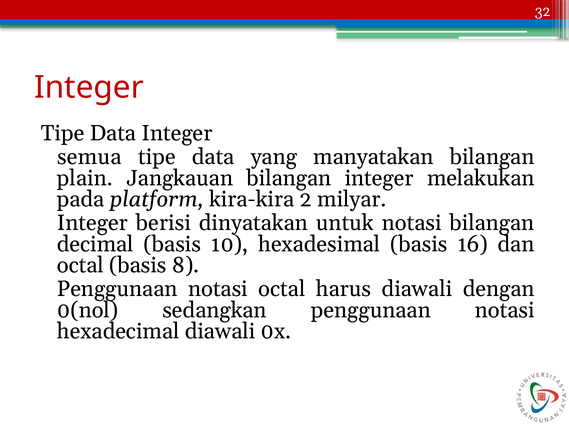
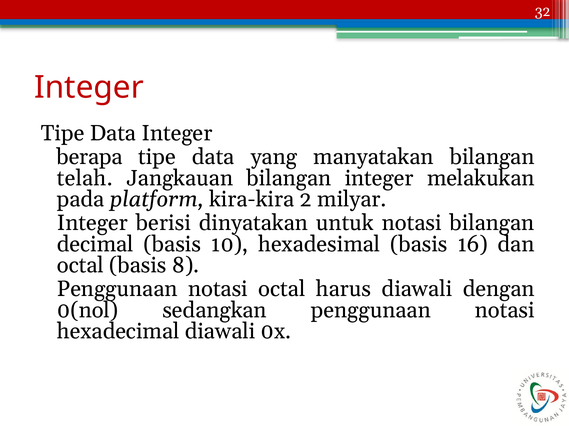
semua: semua -> berapa (90, 157)
plain: plain -> telah (85, 178)
